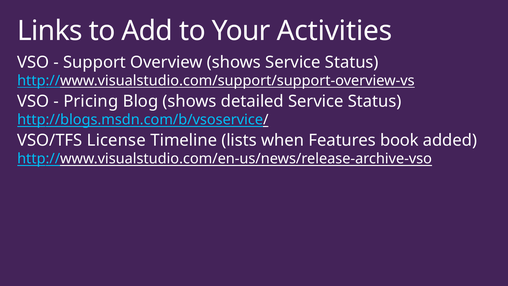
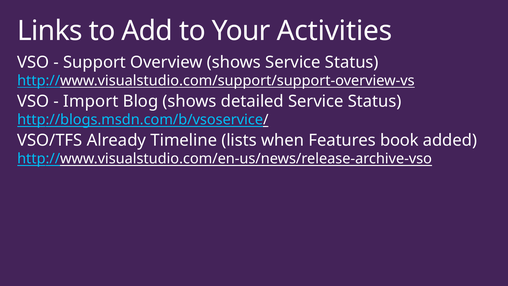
Pricing: Pricing -> Import (91, 101)
License: License -> Already (116, 140)
